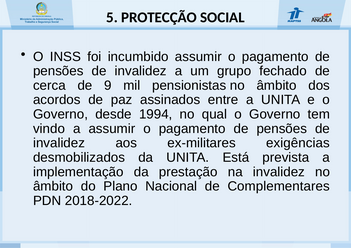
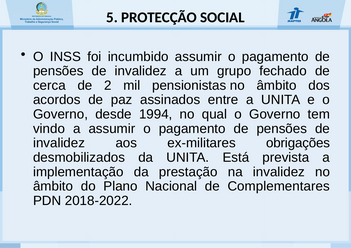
9: 9 -> 2 (108, 85)
exigências: exigências -> obrigações (298, 143)
